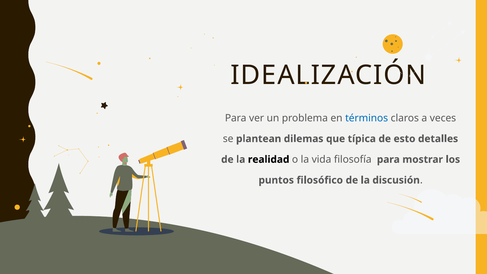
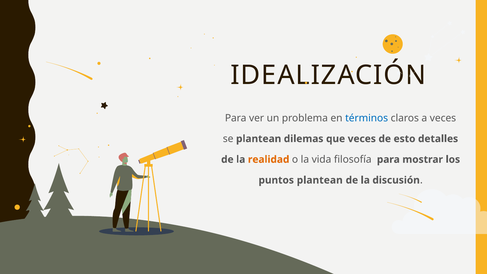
que típica: típica -> veces (362, 139)
realidad colour: black -> orange (269, 159)
puntos filosófico: filosófico -> plantean (320, 180)
